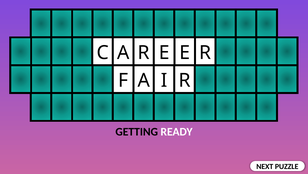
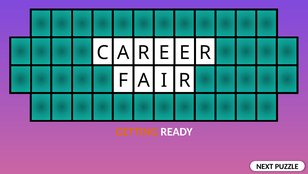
GETTING colour: black -> orange (137, 131)
